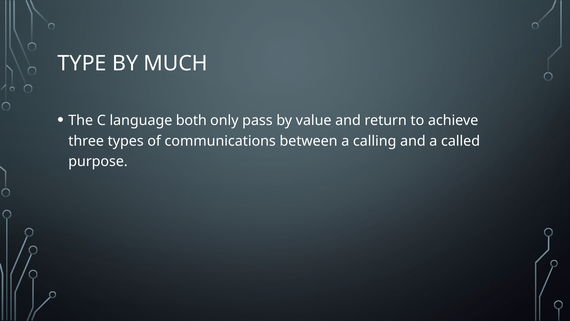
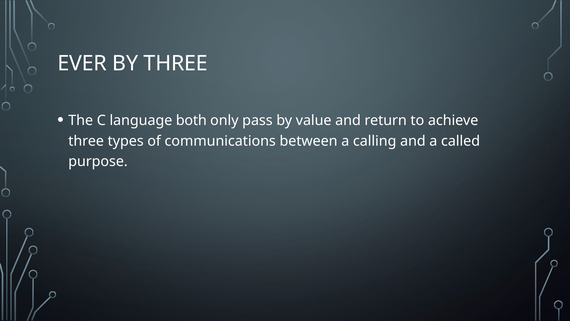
TYPE: TYPE -> EVER (82, 63)
BY MUCH: MUCH -> THREE (176, 63)
